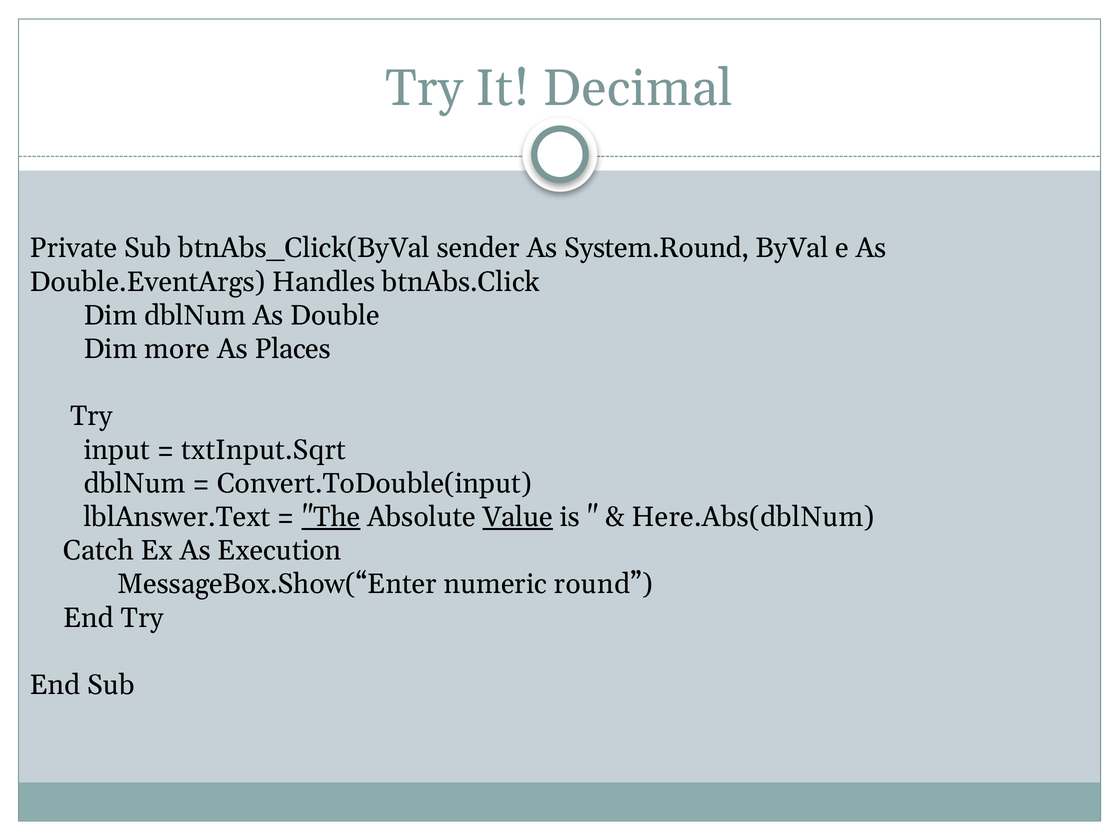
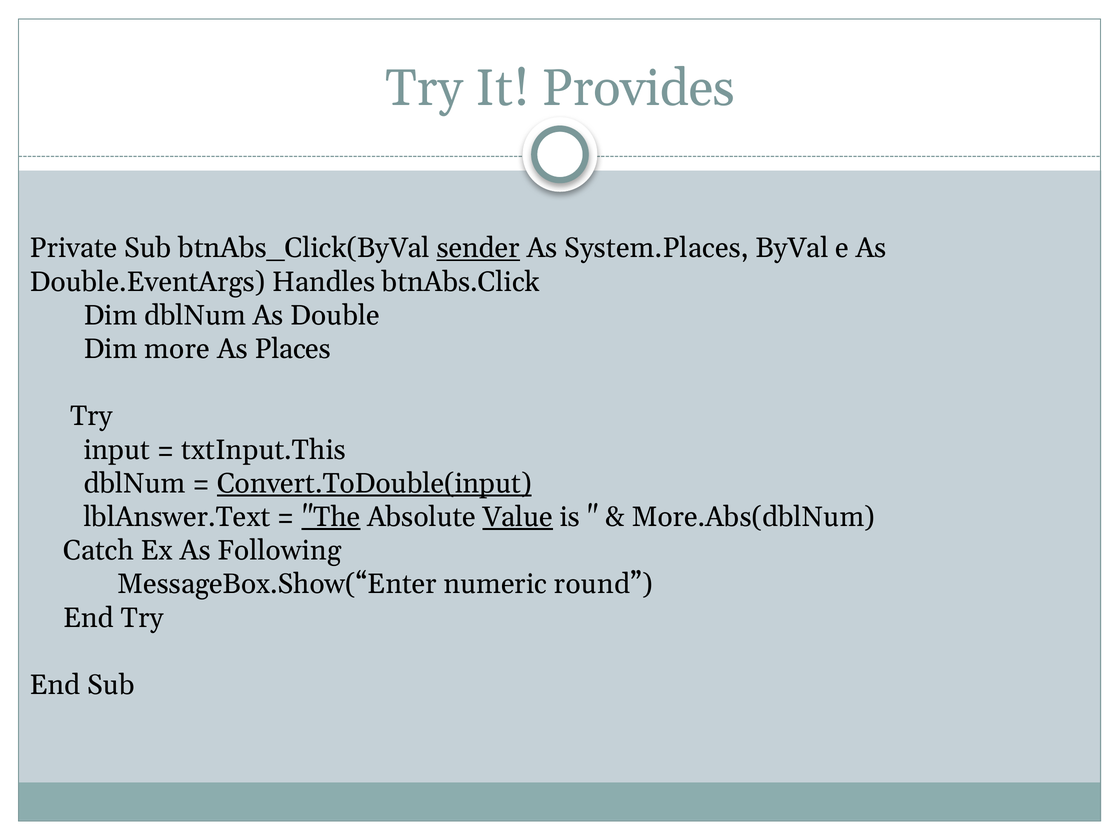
Decimal: Decimal -> Provides (638, 88)
sender underline: none -> present (478, 248)
System.Round: System.Round -> System.Places (656, 248)
txtInput.Sqrt: txtInput.Sqrt -> txtInput.This (264, 450)
Convert.ToDouble(input underline: none -> present (374, 483)
Here.Abs(dblNum: Here.Abs(dblNum -> More.Abs(dblNum (753, 517)
Execution: Execution -> Following (279, 551)
